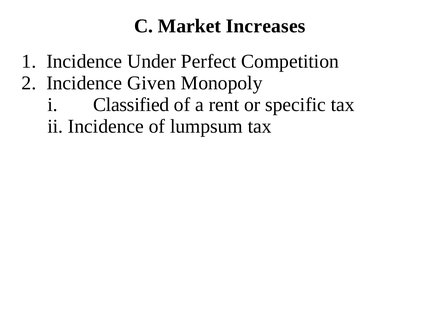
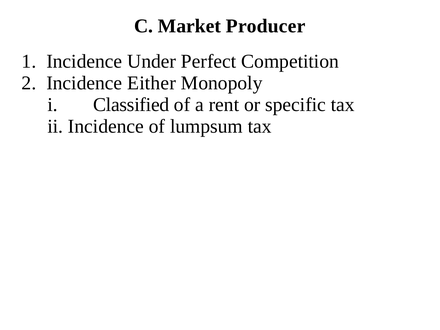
Increases: Increases -> Producer (266, 26)
Given: Given -> Either (152, 83)
